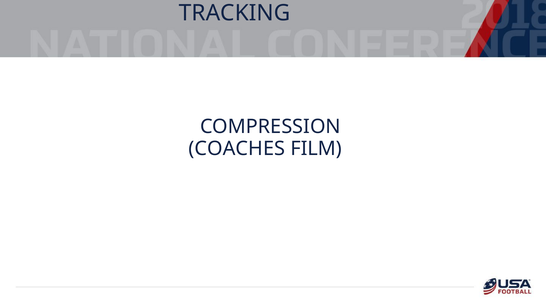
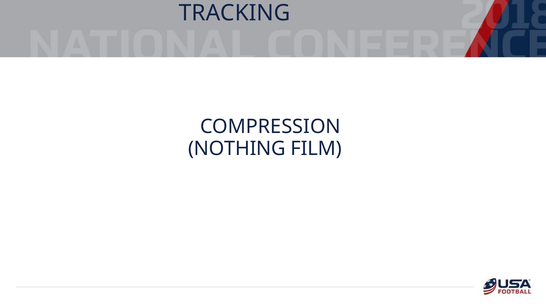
COACHES: COACHES -> NOTHING (237, 149)
